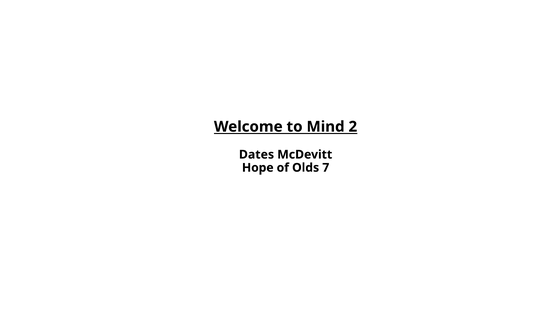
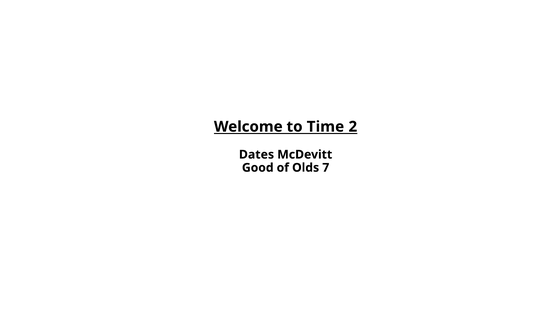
Mind: Mind -> Time (325, 127)
Hope: Hope -> Good (258, 168)
